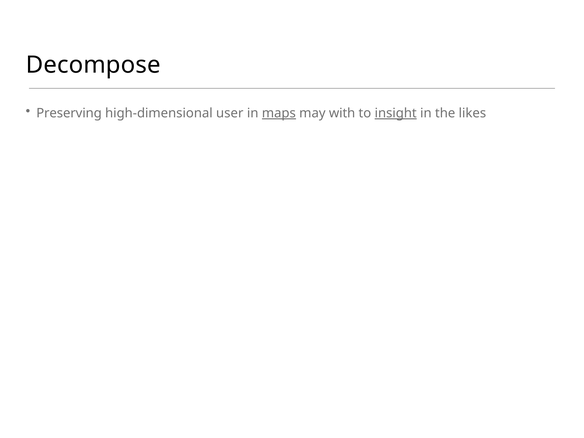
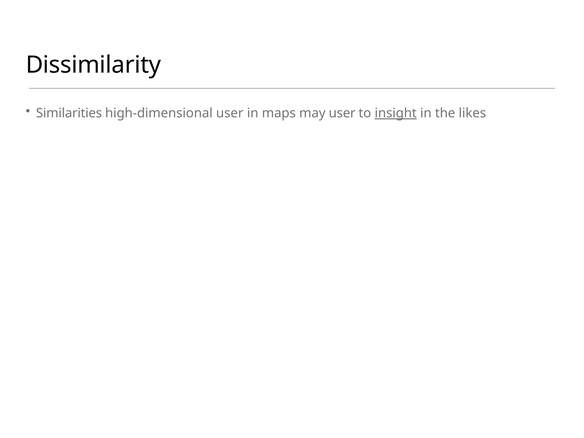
Decompose: Decompose -> Dissimilarity (93, 65)
Preserving: Preserving -> Similarities (69, 113)
maps underline: present -> none (279, 113)
may with: with -> user (342, 113)
